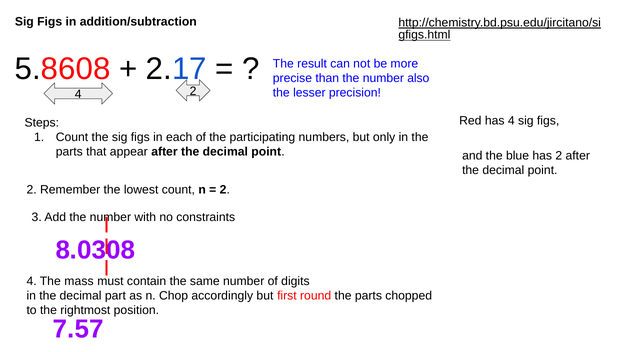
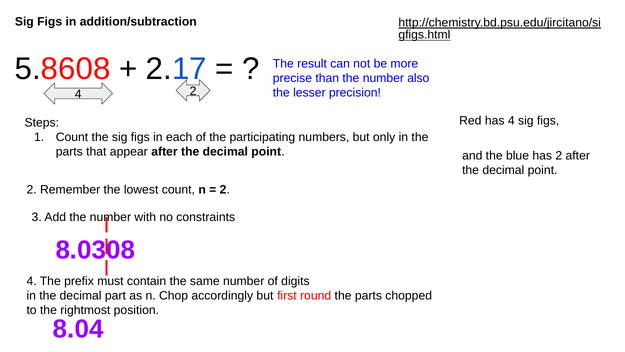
mass: mass -> prefix (79, 281)
7.57: 7.57 -> 8.04 (78, 329)
